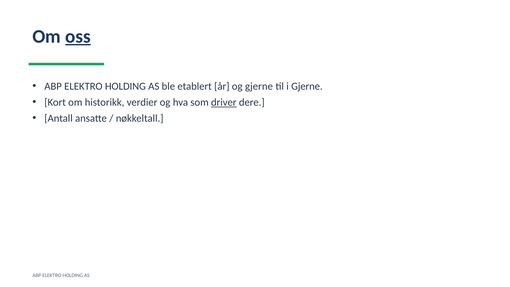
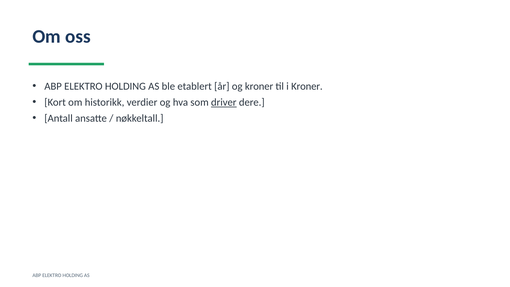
oss underline: present -> none (78, 36)
og gjerne: gjerne -> kroner (259, 86)
i Gjerne: Gjerne -> Kroner (307, 86)
